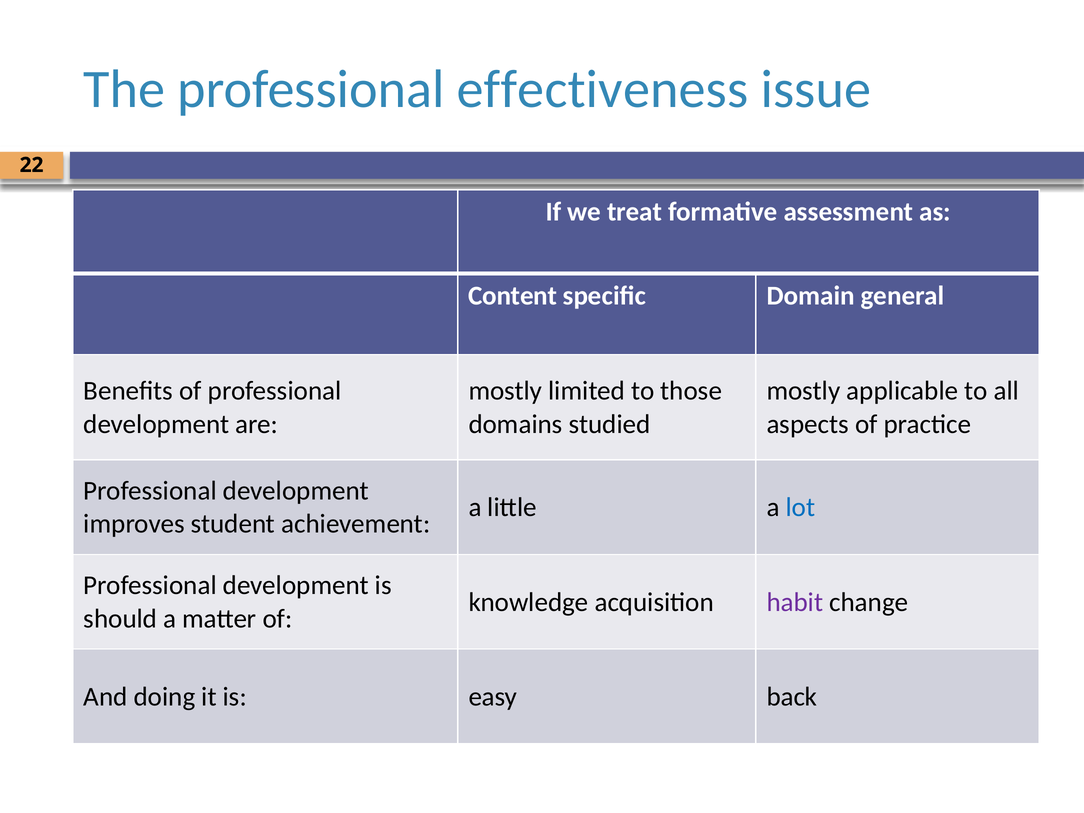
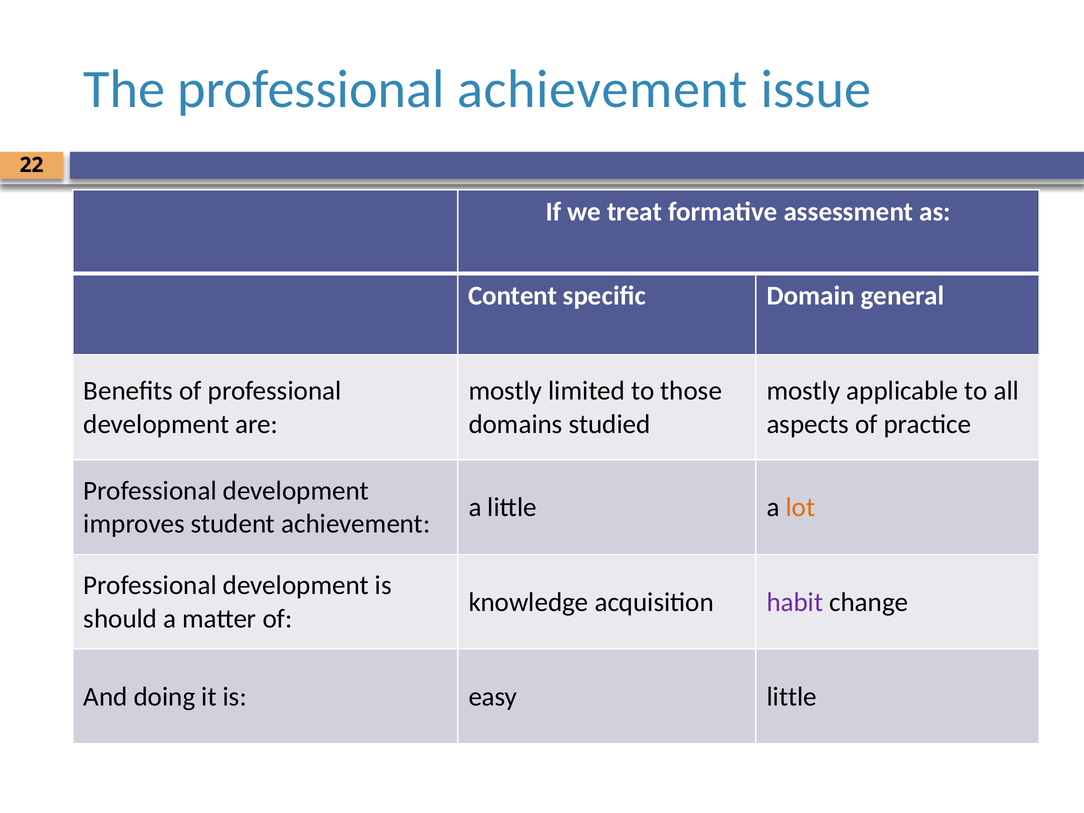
professional effectiveness: effectiveness -> achievement (602, 90)
lot colour: blue -> orange (800, 507)
easy back: back -> little (792, 697)
